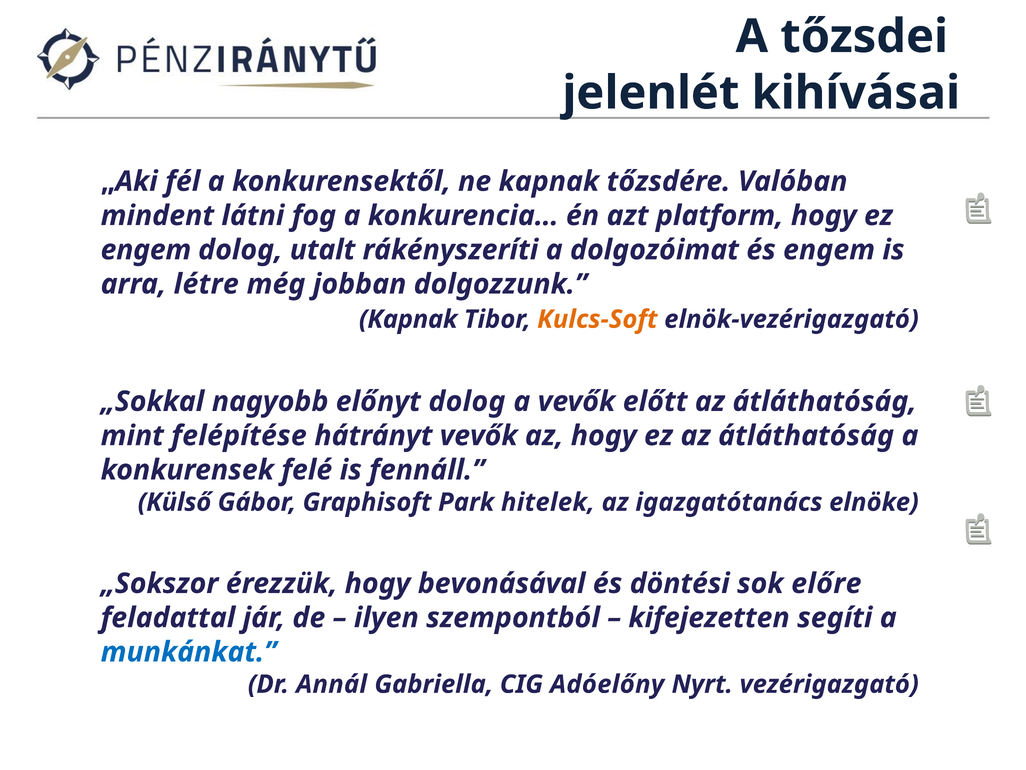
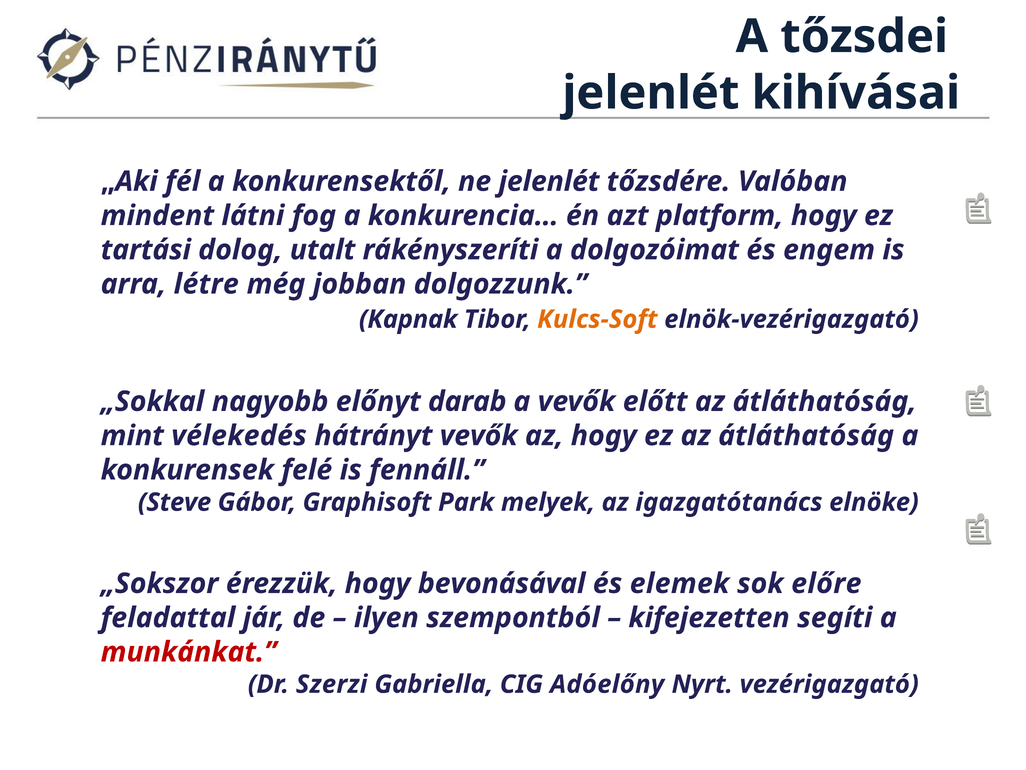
ne kapnak: kapnak -> jelenlét (549, 181)
engem: engem -> tartási (146, 250)
előnyt dolog: dolog -> darab (467, 401)
felépítése: felépítése -> vélekedés (239, 435)
Külső: Külső -> Steve (175, 502)
hitelek: hitelek -> melyek (548, 502)
döntési: döntési -> elemek (680, 583)
munkánkat colour: blue -> red (189, 652)
Annál: Annál -> Szerzi (332, 684)
